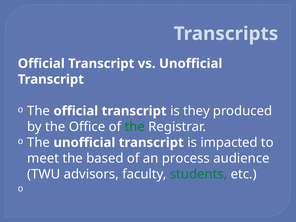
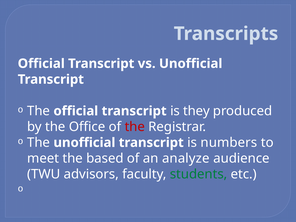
the colour: green -> red (135, 127)
impacted: impacted -> numbers (229, 143)
process: process -> analyze (186, 158)
